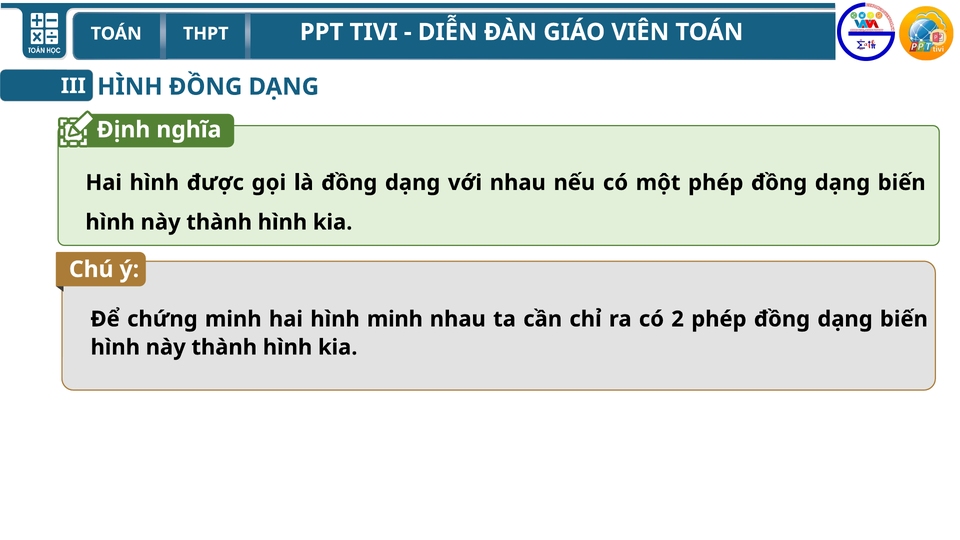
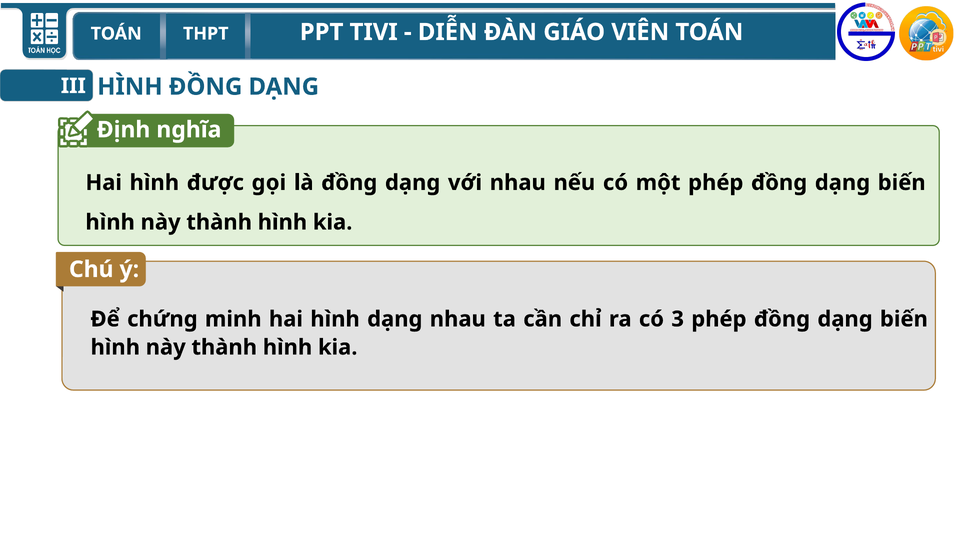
hình minh: minh -> dạng (395, 319)
2: 2 -> 3 (678, 319)
